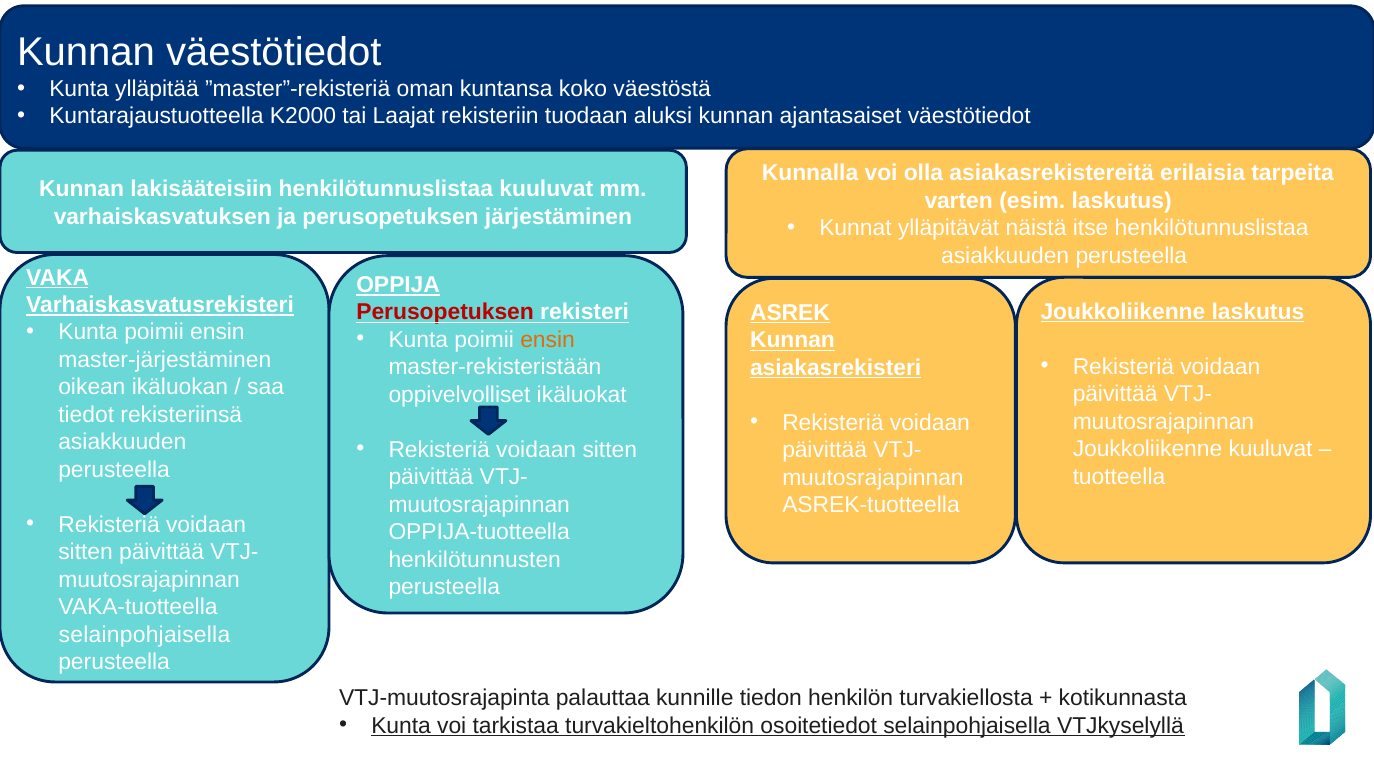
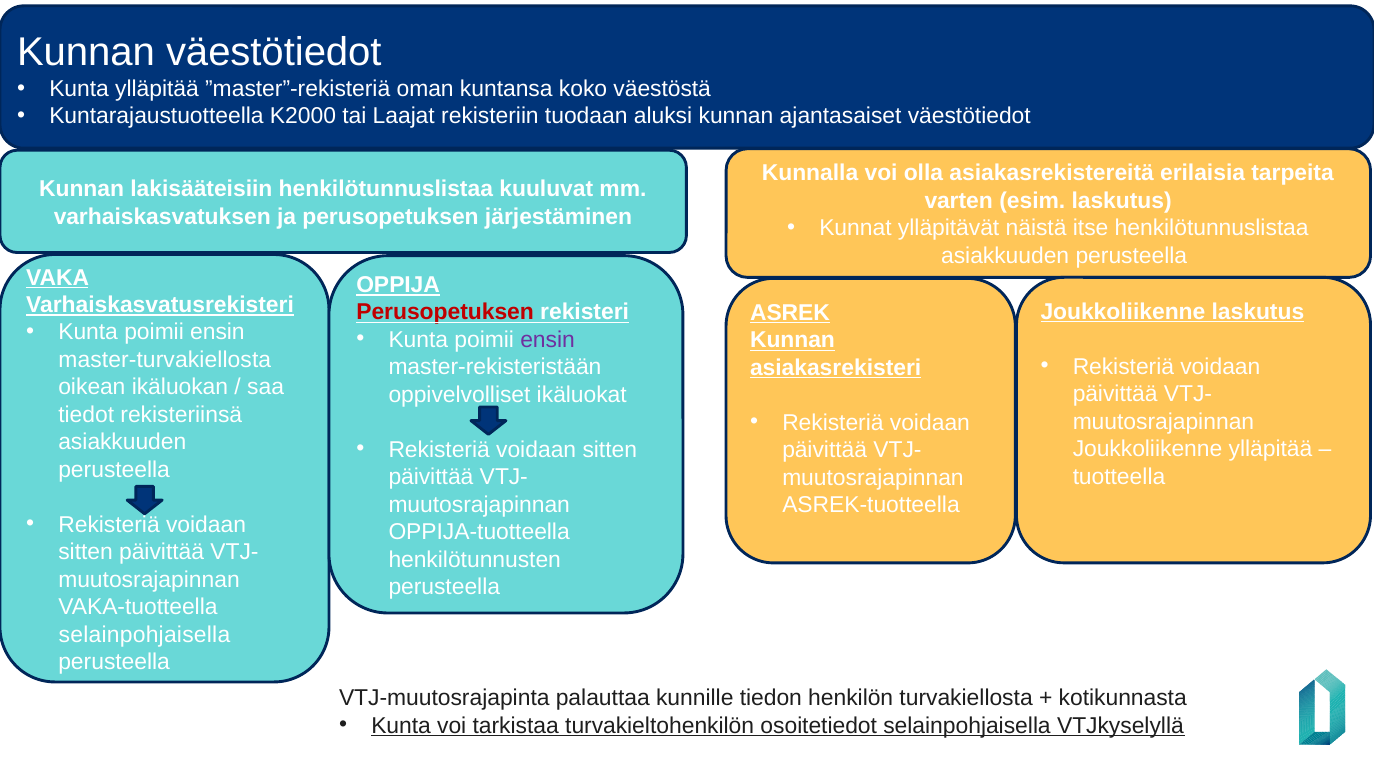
ensin colour: orange -> purple (548, 340)
master-järjestäminen: master-järjestäminen -> master-turvakiellosta (165, 360)
Joukkoliikenne kuuluvat: kuuluvat -> ylläpitää (1271, 449)
